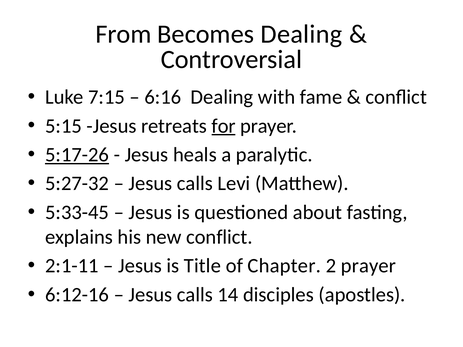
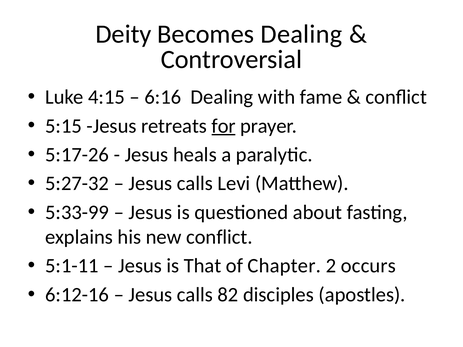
From: From -> Deity (123, 34)
7:15: 7:15 -> 4:15 (107, 97)
5:17-26 underline: present -> none (77, 155)
5:33-45: 5:33-45 -> 5:33-99 (77, 212)
2:1-11: 2:1-11 -> 5:1-11 (72, 266)
Title: Title -> That (203, 266)
2 prayer: prayer -> occurs (368, 266)
14: 14 -> 82 (228, 295)
